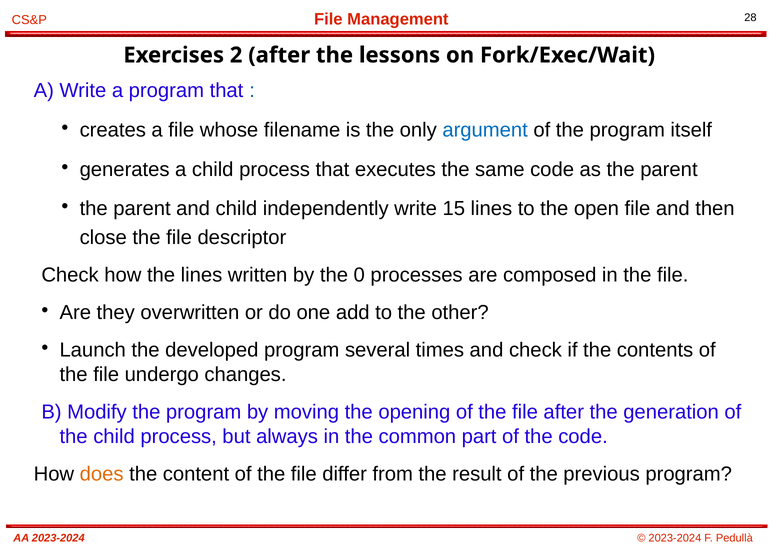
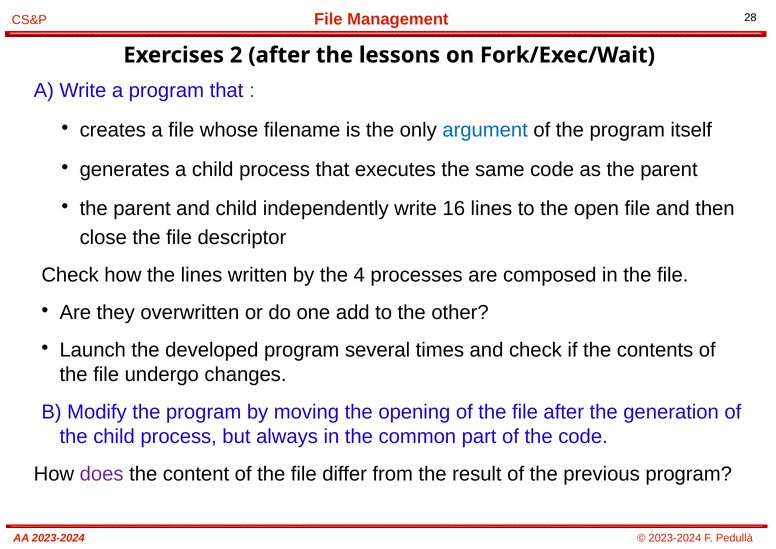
15: 15 -> 16 (454, 209)
0: 0 -> 4 (359, 275)
does colour: orange -> purple (102, 474)
